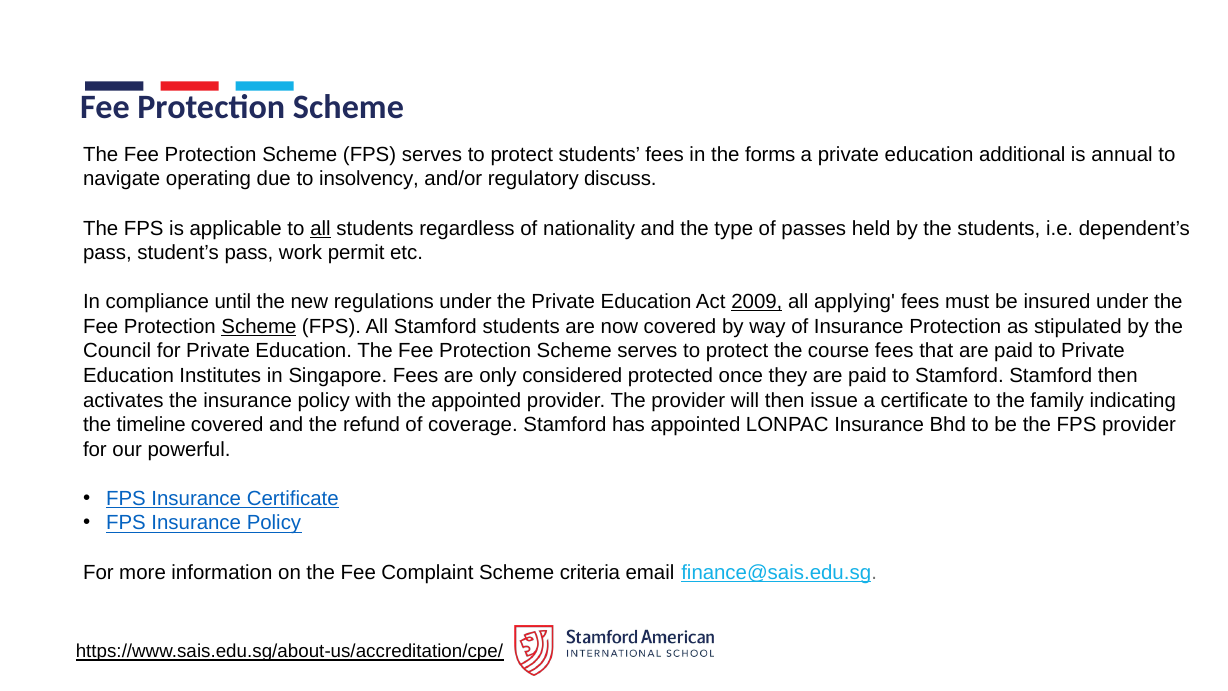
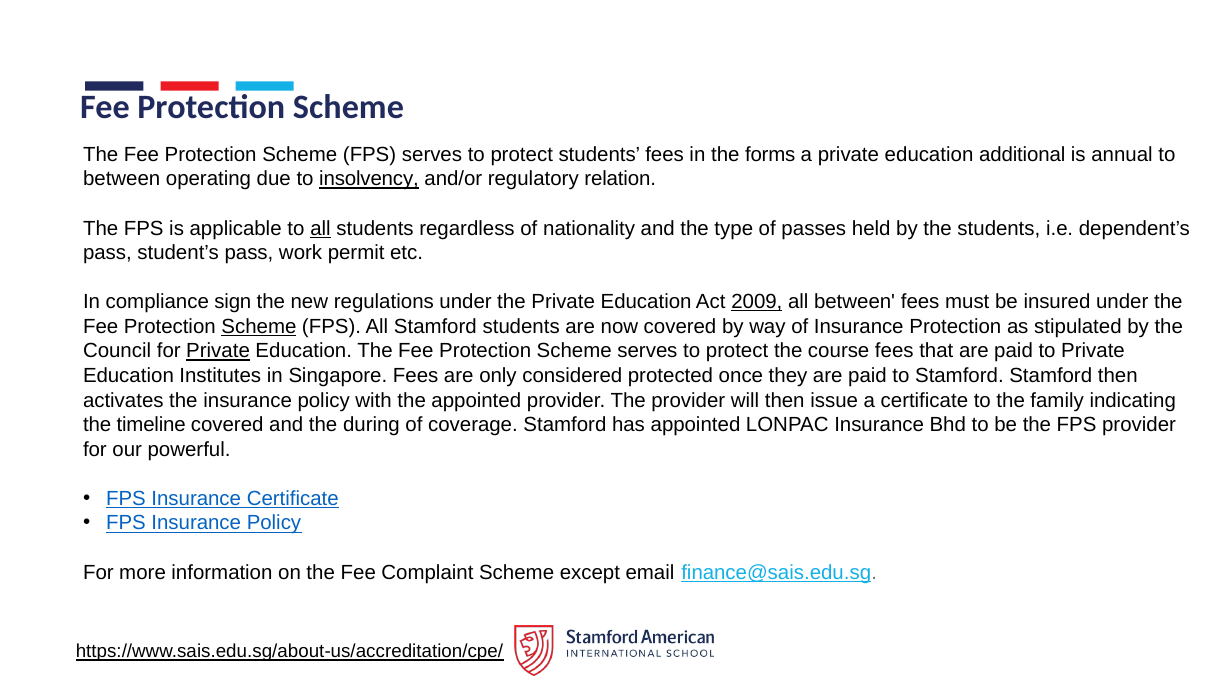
navigate: navigate -> between (122, 179)
insolvency underline: none -> present (369, 179)
discuss: discuss -> relation (620, 179)
until: until -> sign (233, 302)
all applying: applying -> between (855, 302)
Private underline: none -> present (218, 351)
refund: refund -> during (371, 425)
criteria: criteria -> except (590, 572)
